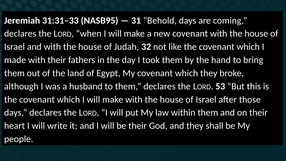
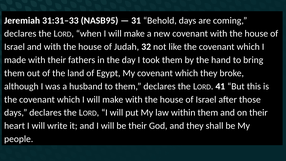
53: 53 -> 41 (220, 86)
